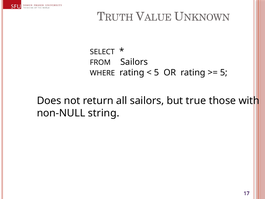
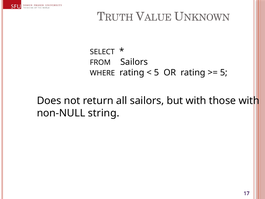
but true: true -> with (196, 101)
